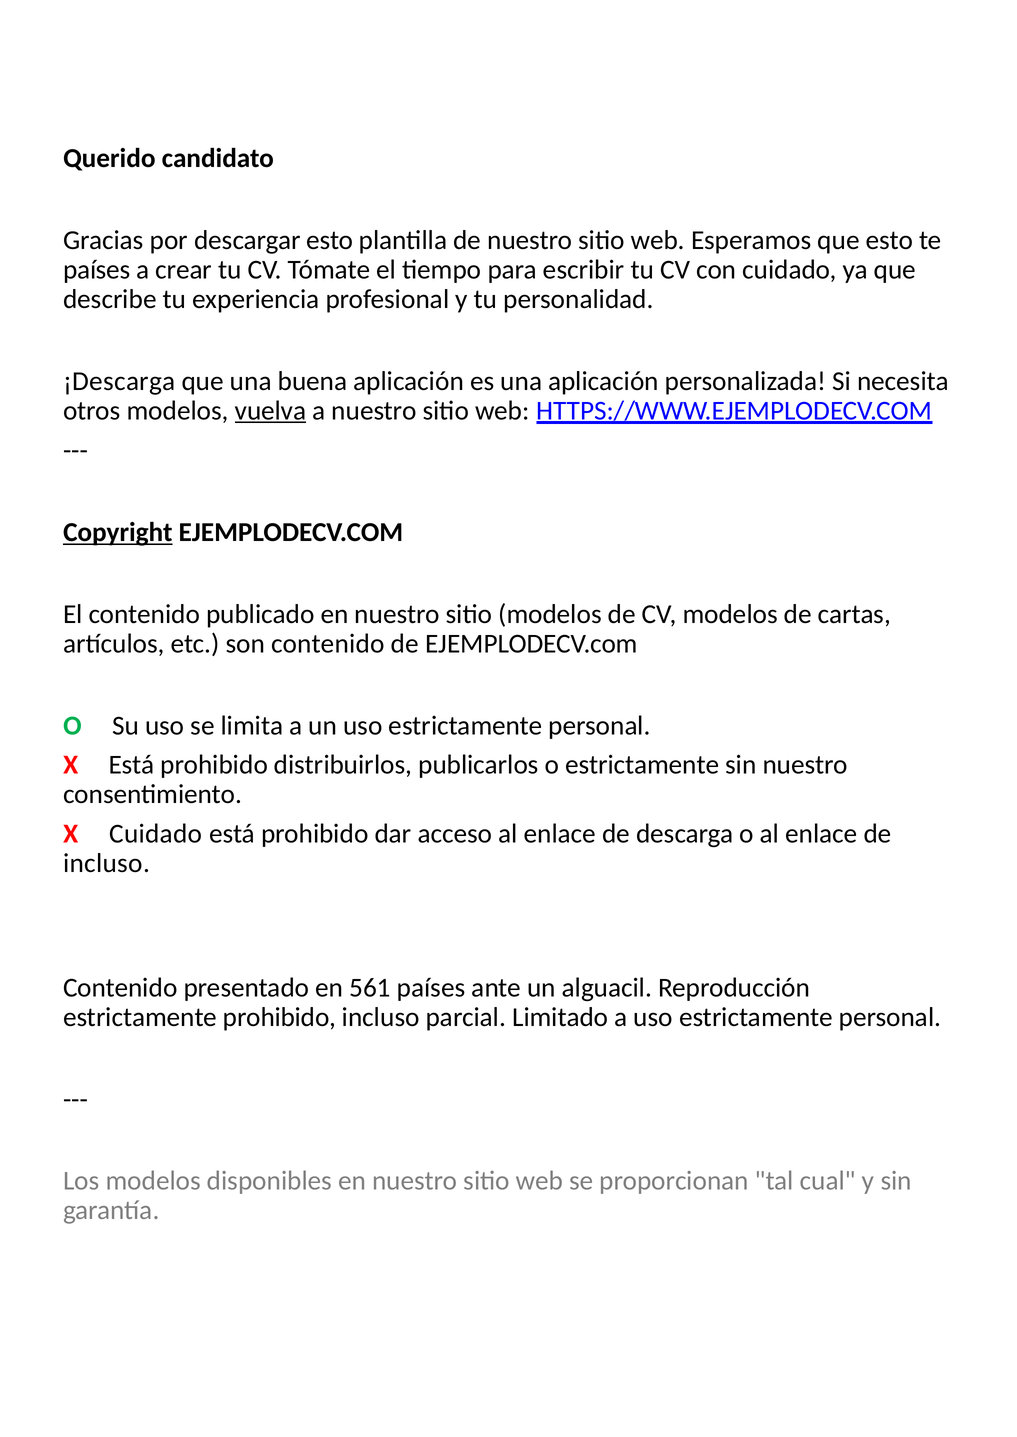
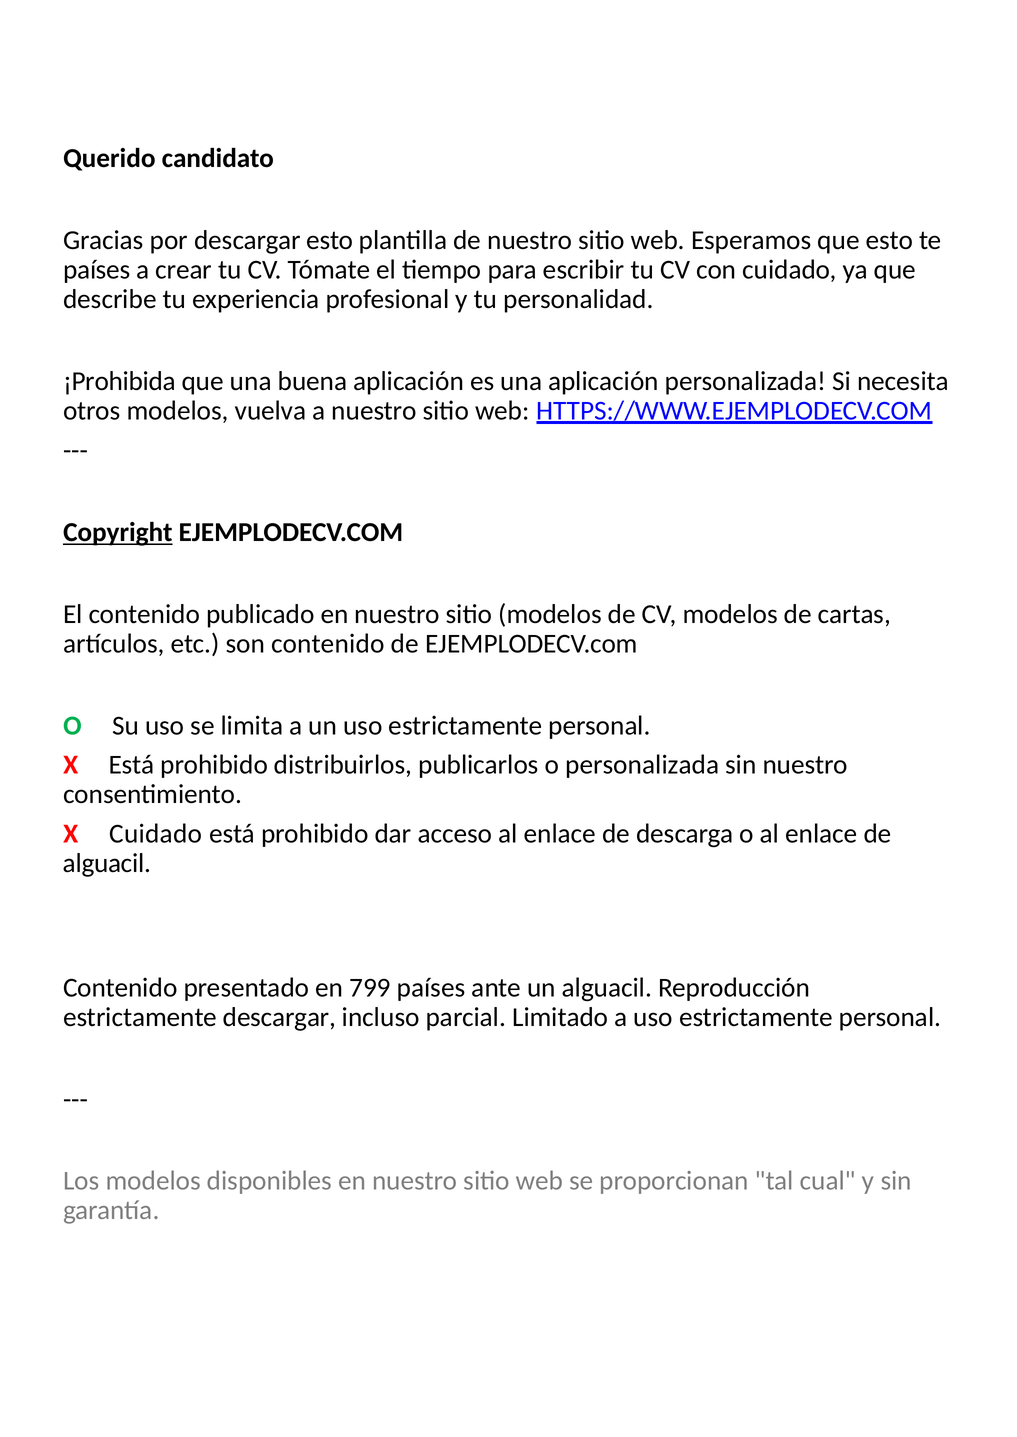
¡Descarga: ¡Descarga -> ¡Prohibida (120, 381)
vuelva underline: present -> none (271, 411)
o estrictamente: estrictamente -> personalizada (642, 765)
incluso: incluso -> alguacil (107, 863)
561: 561 -> 799 (370, 988)
estrictamente prohibido: prohibido -> descargar (279, 1017)
